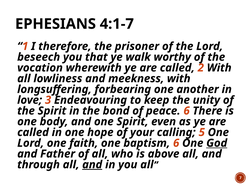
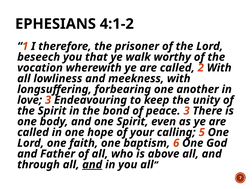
4:1-7: 4:1-7 -> 4:1-2 (117, 24)
peace 6: 6 -> 3 (187, 111)
God underline: present -> none (217, 143)
